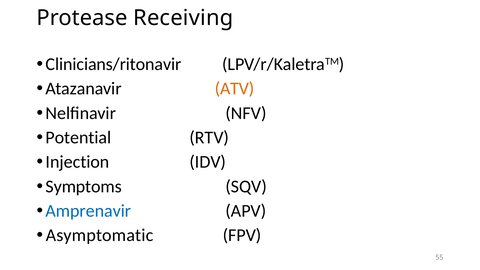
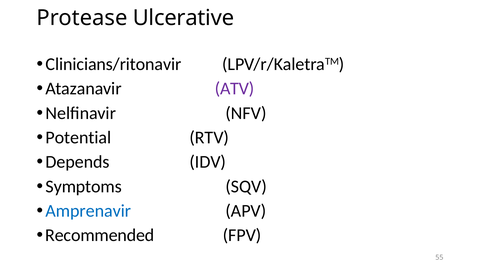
Receiving: Receiving -> Ulcerative (183, 18)
ATV colour: orange -> purple (235, 89)
Injection: Injection -> Depends (78, 162)
Asymptomatic: Asymptomatic -> Recommended (100, 235)
